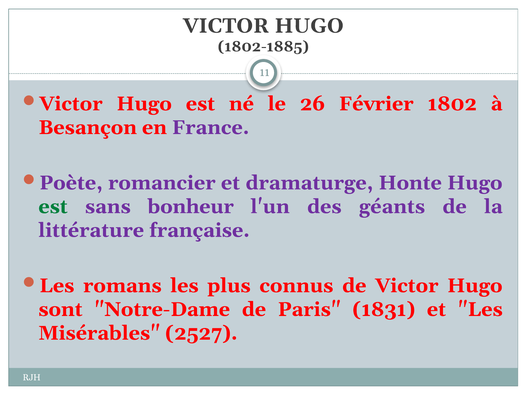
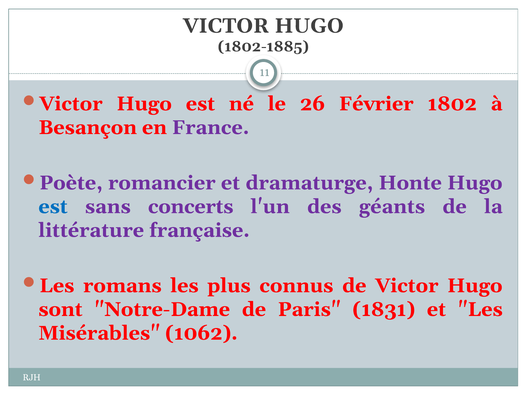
est colour: green -> blue (53, 207)
bonheur: bonheur -> concerts (191, 207)
2527: 2527 -> 1062 (201, 333)
